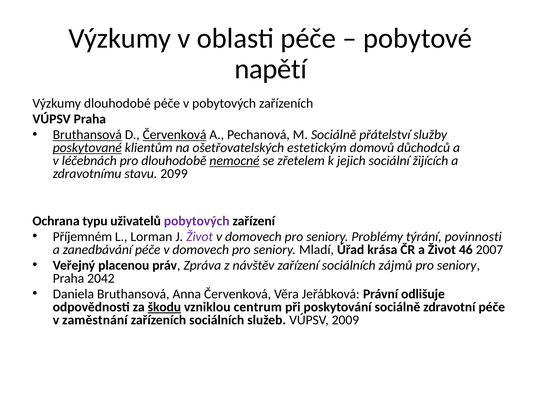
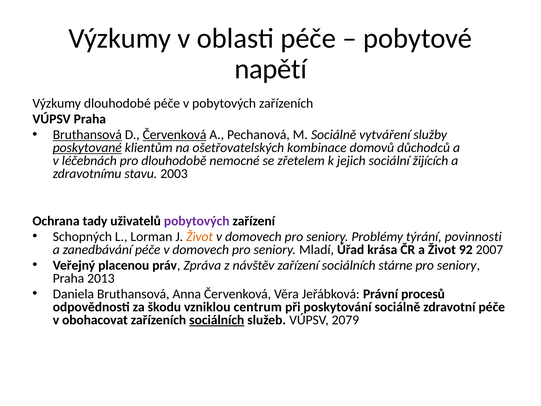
přátelství: přátelství -> vytváření (385, 135)
estetickým: estetickým -> kombinace (317, 148)
nemocné underline: present -> none (235, 161)
2099: 2099 -> 2003 (174, 174)
typu: typu -> tady (95, 221)
Příjemném: Příjemném -> Schopných (82, 236)
Život colour: purple -> orange (200, 236)
46: 46 -> 92 (466, 249)
zájmů: zájmů -> stárne (396, 265)
2042: 2042 -> 2013 (101, 278)
odlišuje: odlišuje -> procesů (423, 294)
škodu underline: present -> none (164, 307)
zaměstnání: zaměstnání -> obohacovat (95, 320)
sociálních underline: none -> present (217, 320)
2009: 2009 -> 2079 (345, 320)
